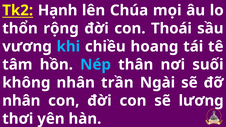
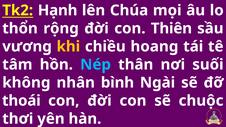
Thoái: Thoái -> Thiên (171, 28)
khi colour: light blue -> yellow (68, 47)
trần: trần -> bình (117, 83)
nhân: nhân -> thoái (21, 101)
lương: lương -> chuộc (201, 101)
